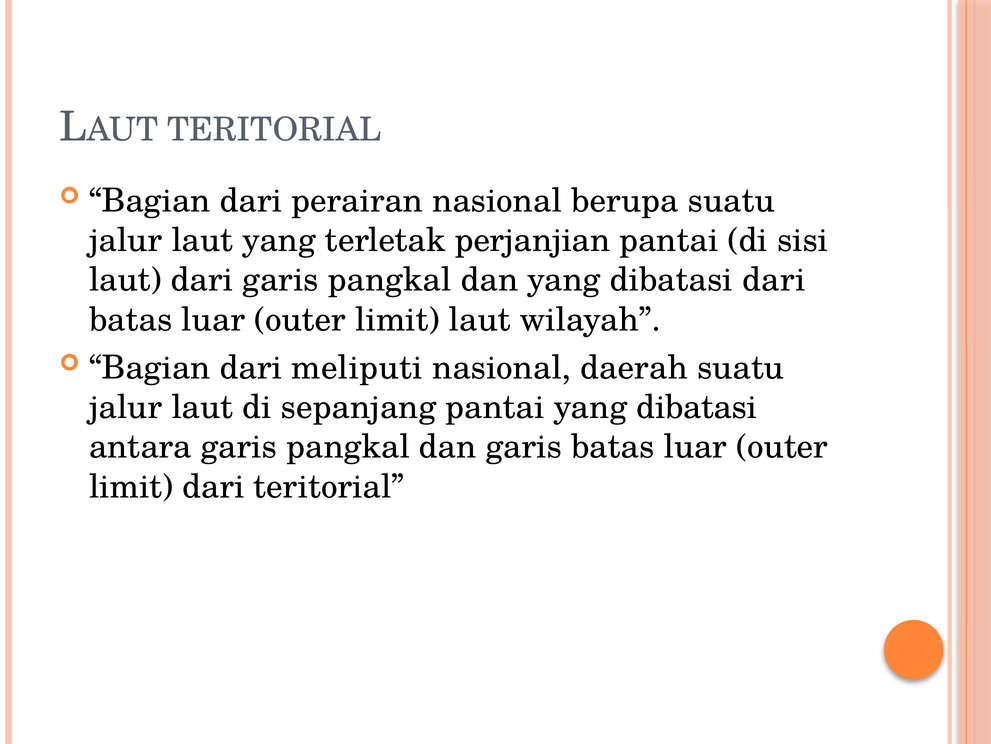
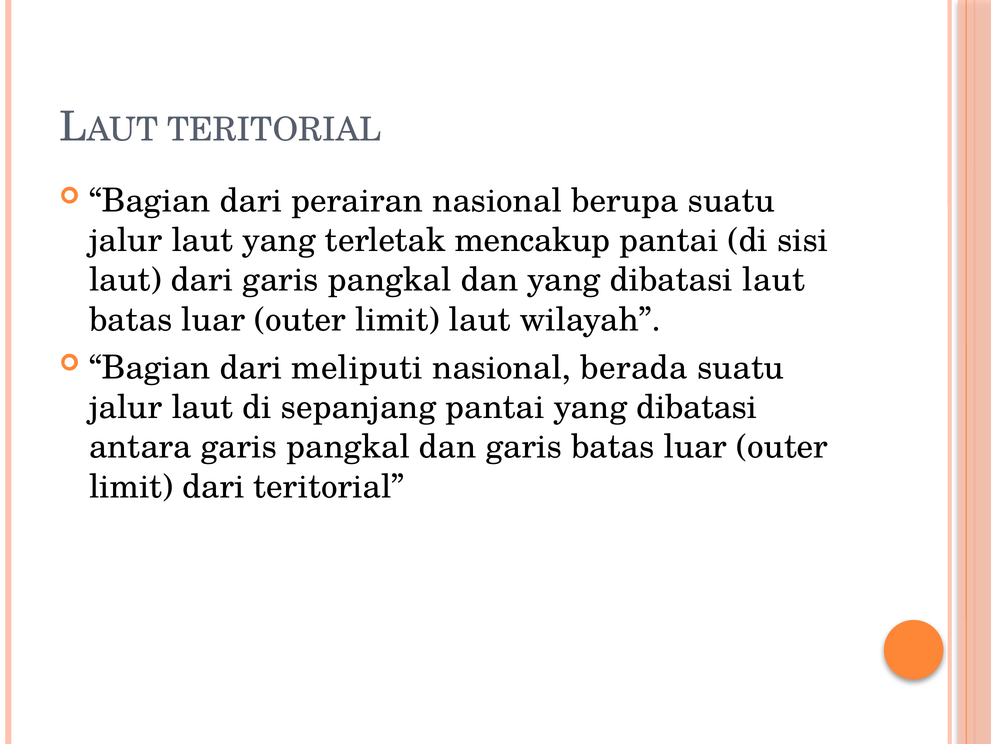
perjanjian: perjanjian -> mencakup (533, 240)
dibatasi dari: dari -> laut (774, 280)
daerah: daerah -> berada (634, 367)
